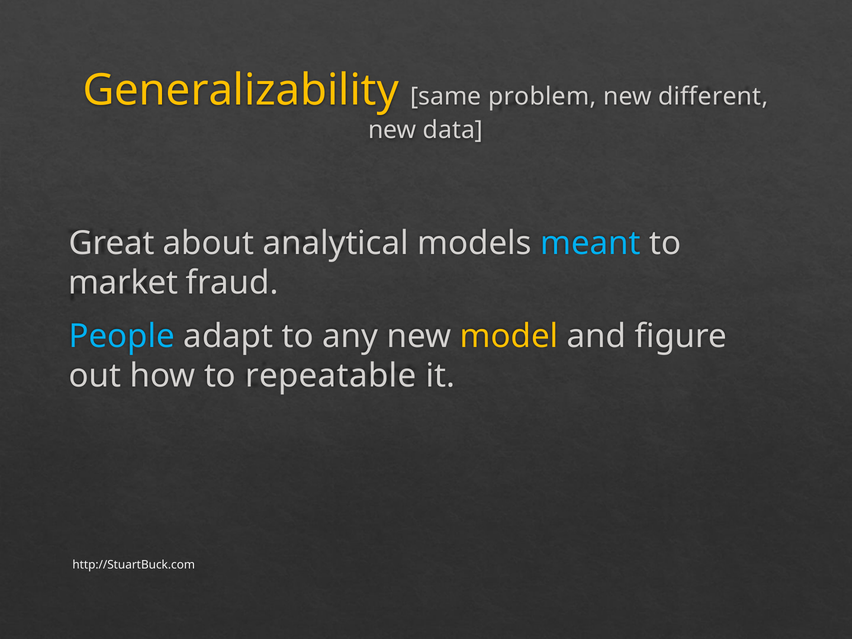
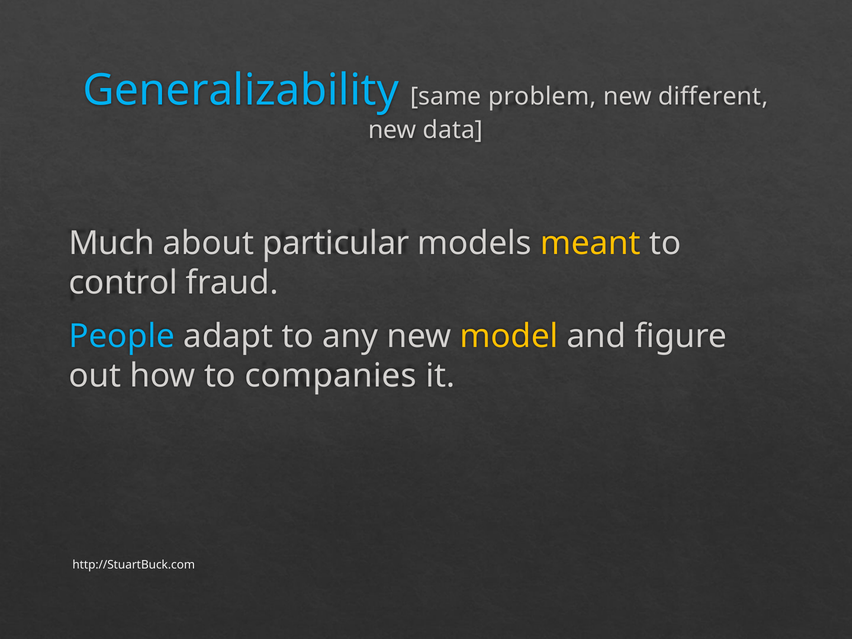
Generalizability colour: yellow -> light blue (241, 90)
Great: Great -> Much (112, 243)
analytical: analytical -> particular (336, 243)
meant colour: light blue -> yellow (590, 243)
market: market -> control (123, 283)
repeatable: repeatable -> companies (331, 376)
